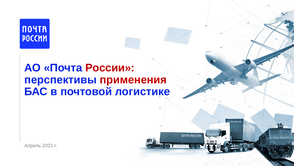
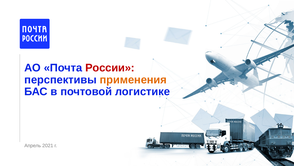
применения colour: red -> orange (133, 79)
